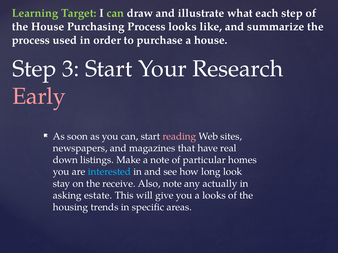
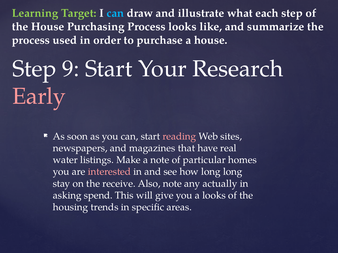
can colour: light green -> light blue (115, 13)
3: 3 -> 9 (71, 69)
down: down -> water (65, 160)
interested colour: light blue -> pink (109, 172)
long look: look -> long (233, 172)
estate: estate -> spend (98, 196)
